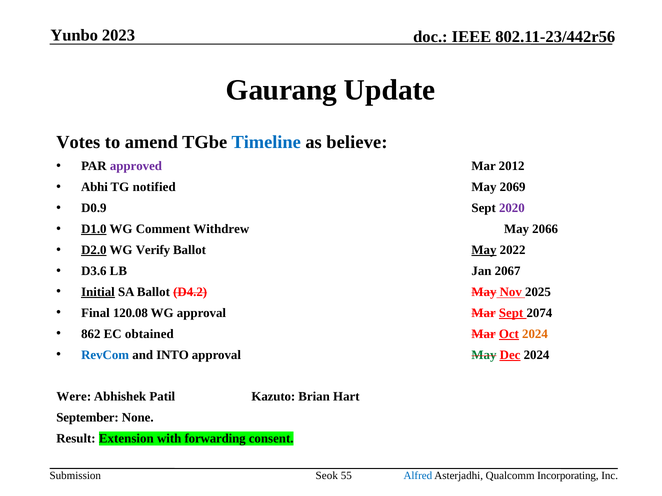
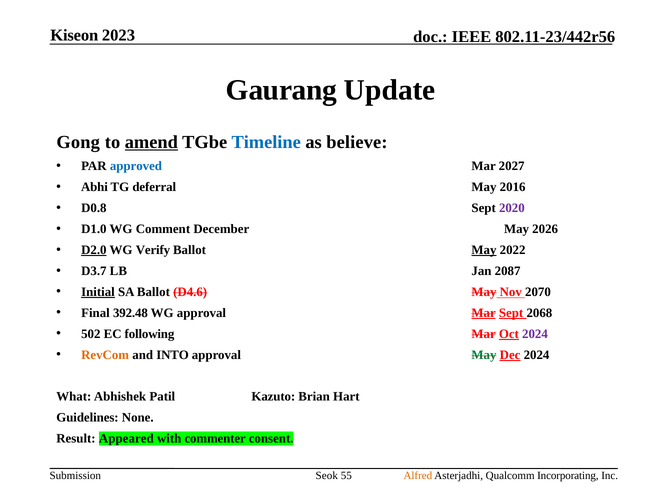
Yunbo: Yunbo -> Kiseon (74, 35)
Votes: Votes -> Gong (78, 142)
amend underline: none -> present (151, 142)
approved colour: purple -> blue (136, 166)
2012: 2012 -> 2027 (512, 166)
notified: notified -> deferral (154, 187)
2069: 2069 -> 2016 (513, 187)
D0.9: D0.9 -> D0.8 (94, 208)
D1.0 underline: present -> none (94, 229)
Withdrew: Withdrew -> December (221, 229)
2066: 2066 -> 2026 (545, 229)
D3.6: D3.6 -> D3.7 (94, 271)
2067: 2067 -> 2087 (508, 271)
D4.2: D4.2 -> D4.6 (190, 292)
2025: 2025 -> 2070 (538, 292)
120.08: 120.08 -> 392.48 (130, 313)
Mar underline: none -> present (484, 313)
2074: 2074 -> 2068 (539, 313)
862: 862 -> 502 (91, 334)
obtained: obtained -> following (149, 334)
2024 colour: orange -> purple (535, 334)
RevCom colour: blue -> orange (105, 355)
Were: Were -> What (74, 397)
September: September -> Guidelines (87, 418)
Extension: Extension -> Appeared (126, 439)
forwarding: forwarding -> commenter (215, 439)
Alfred colour: blue -> orange (418, 476)
